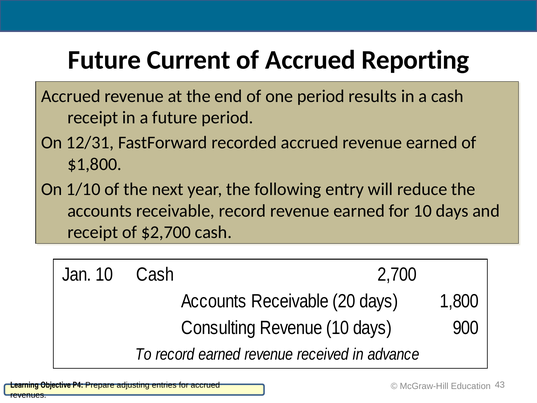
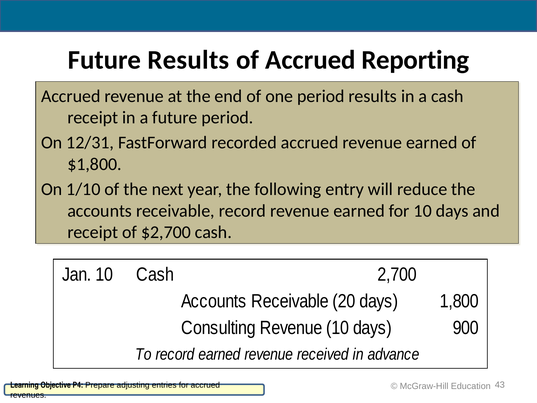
Future Current: Current -> Results (188, 60)
